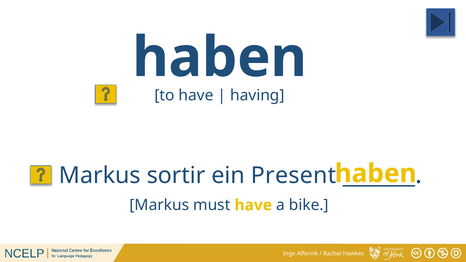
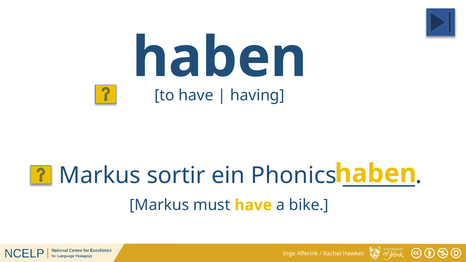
Present: Present -> Phonics (294, 175)
